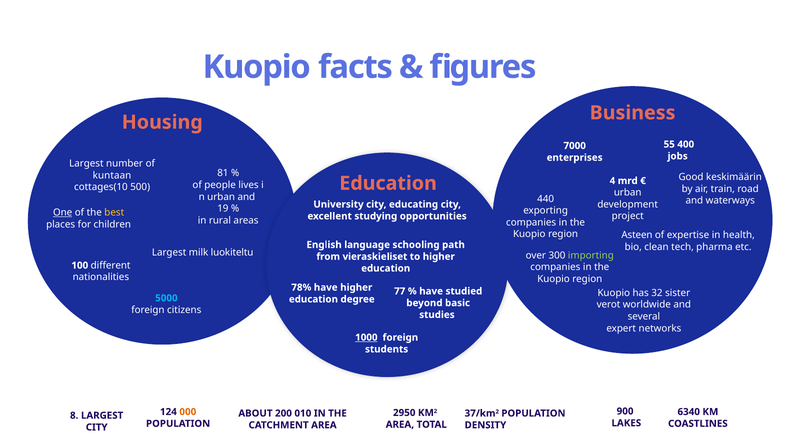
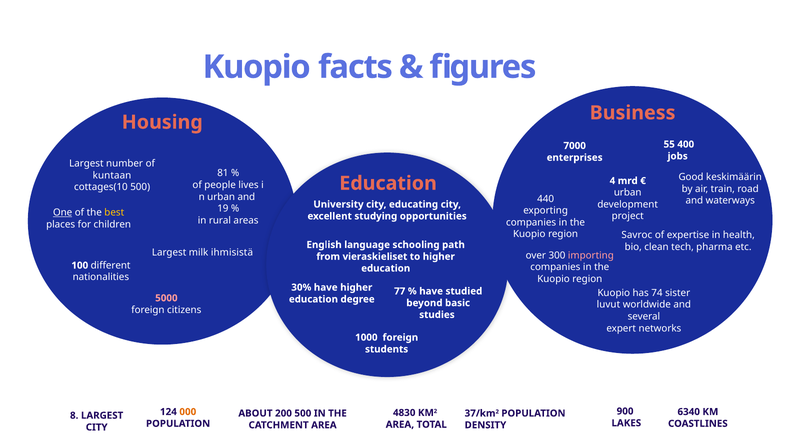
Asteen: Asteen -> Savroc (637, 235)
luokiteltu: luokiteltu -> ihmisistä (232, 253)
importing colour: light green -> pink (591, 255)
78%: 78% -> 30% (301, 287)
32: 32 -> 74 (657, 293)
5000 colour: light blue -> pink (166, 298)
verot: verot -> luvut (608, 305)
1000 underline: present -> none (366, 338)
2950: 2950 -> 4830 (404, 413)
200 010: 010 -> 500 (303, 413)
